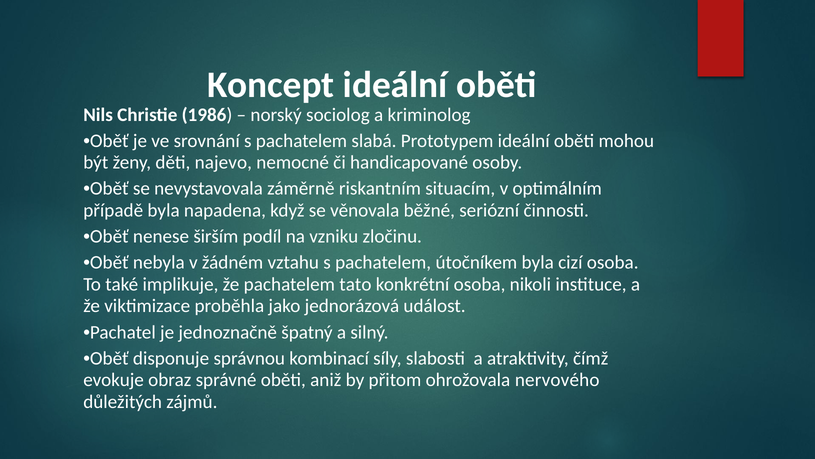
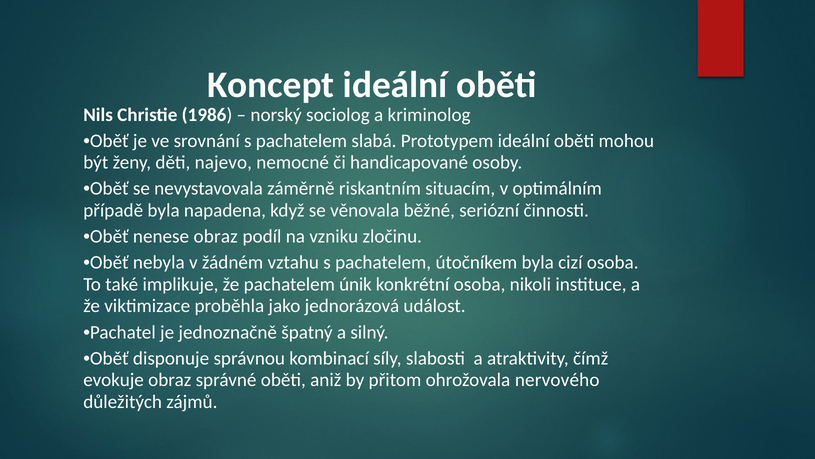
nenese širším: širším -> obraz (216, 236)
tato: tato -> únik (356, 284)
